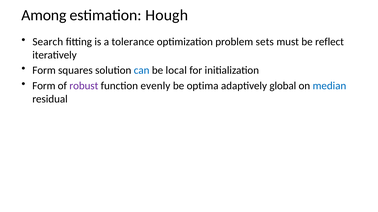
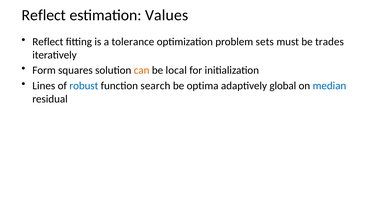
Among: Among -> Reflect (44, 15)
Hough: Hough -> Values (167, 15)
Search: Search -> Reflect (48, 42)
reflect: reflect -> trades (329, 42)
can colour: blue -> orange (142, 71)
Form: Form -> Lines (44, 86)
robust colour: purple -> blue (84, 86)
evenly: evenly -> search (155, 86)
